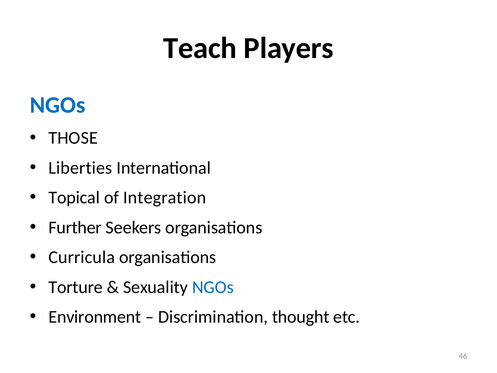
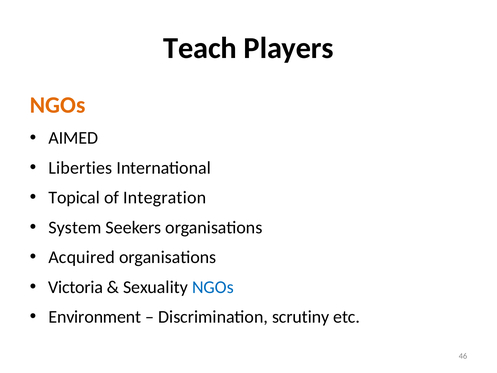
NGOs colour: blue -> orange (58, 105)
THOSE: THOSE -> AIMED (73, 138)
Further: Further -> System (75, 227)
Curricula: Curricula -> Acquired (82, 257)
Torture: Torture -> Victoria (76, 287)
thought: thought -> scrutiny (301, 317)
